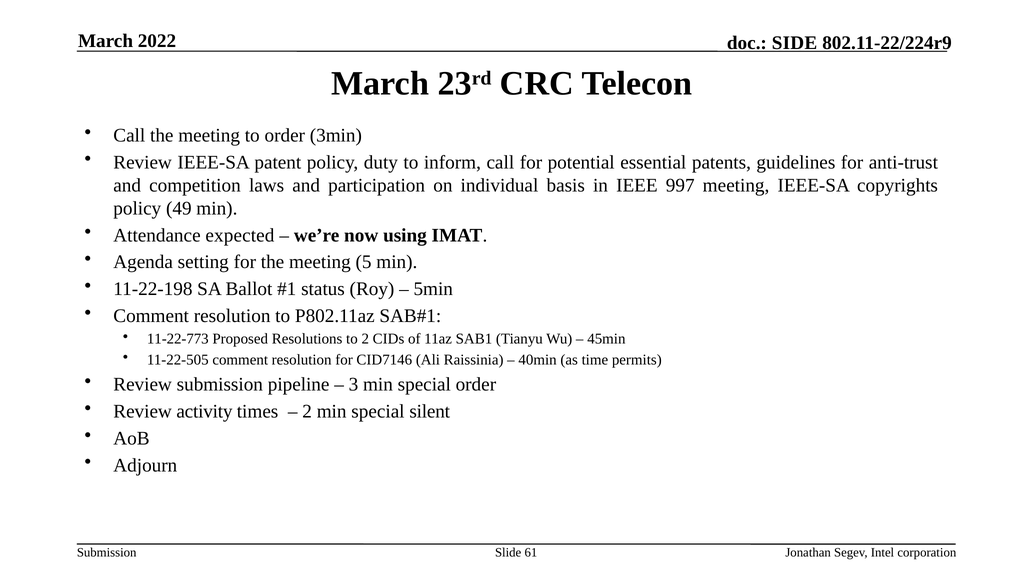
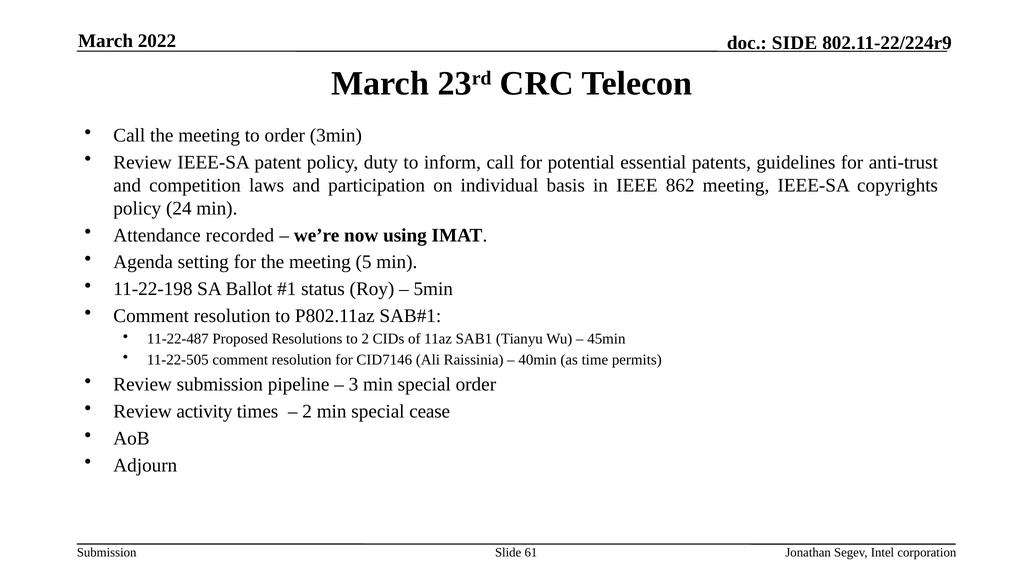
997: 997 -> 862 (680, 185)
49: 49 -> 24 (179, 208)
expected: expected -> recorded (240, 235)
11-22-773: 11-22-773 -> 11-22-487 (178, 339)
silent: silent -> cease (430, 411)
